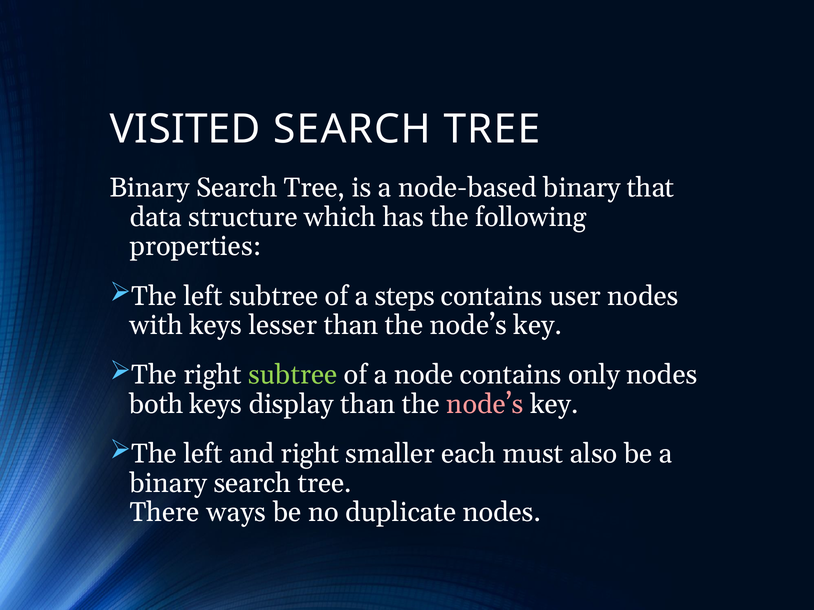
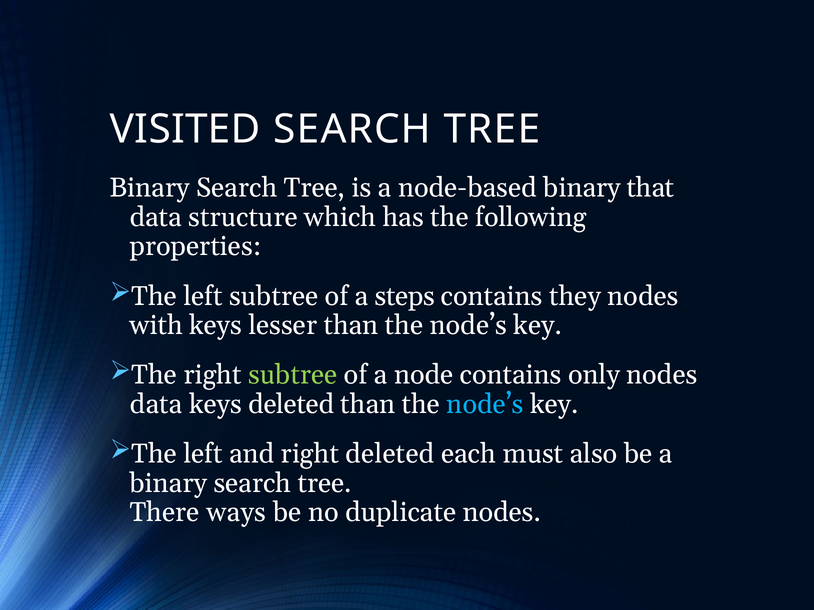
user: user -> they (575, 296)
both: both -> data (156, 405)
keys display: display -> deleted (291, 405)
node’s colour: pink -> light blue (485, 405)
right smaller: smaller -> deleted (390, 454)
